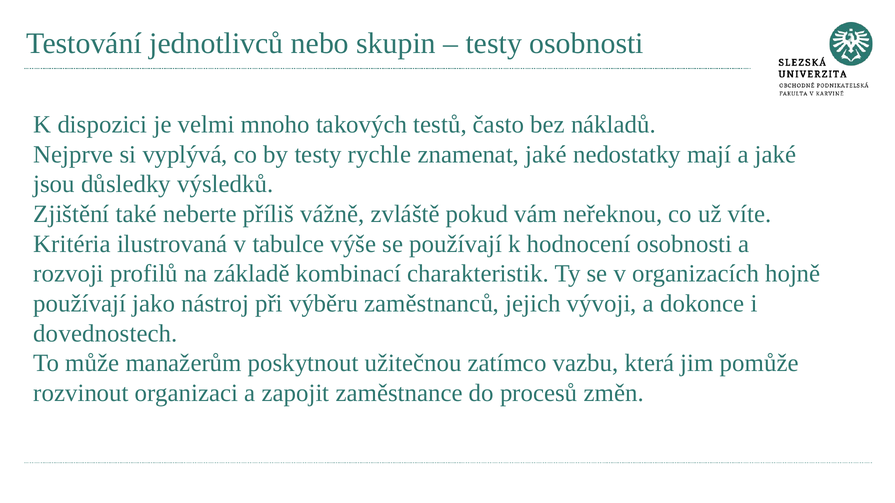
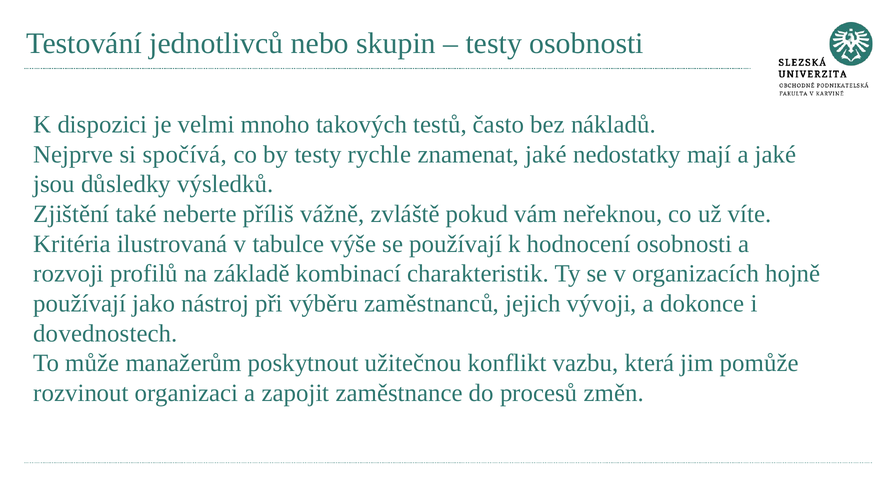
vyplývá: vyplývá -> spočívá (185, 155)
zatímco: zatímco -> konflikt (507, 364)
